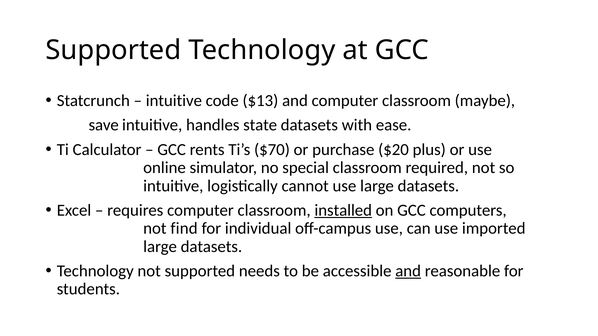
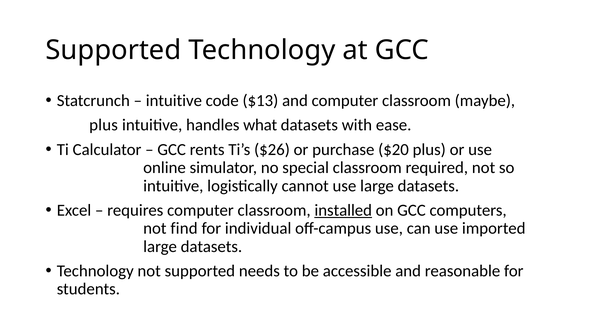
save: save -> plus (104, 125)
state: state -> what (260, 125)
$70: $70 -> $26 (272, 150)
and underline: present -> none (408, 271)
